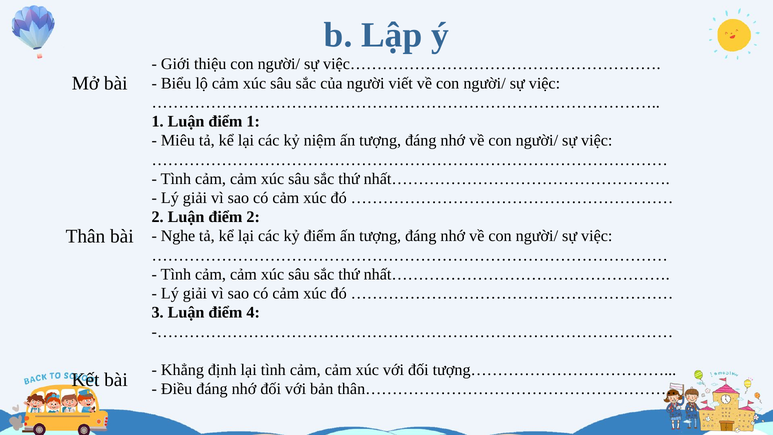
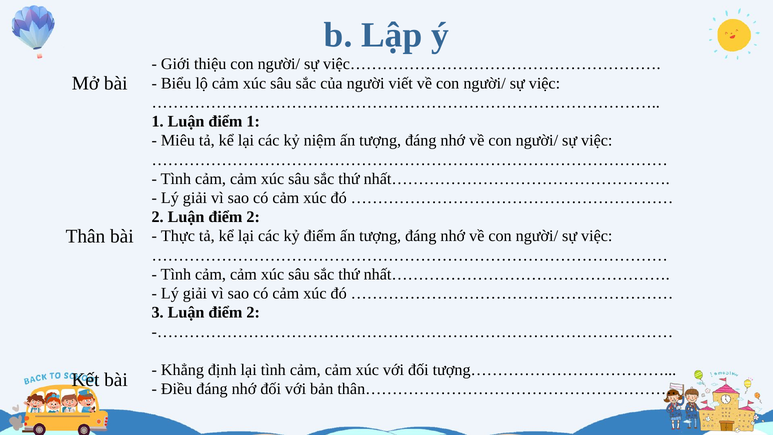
Nghe: Nghe -> Thực (178, 236)
3 Luận điểm 4: 4 -> 2 (253, 313)
